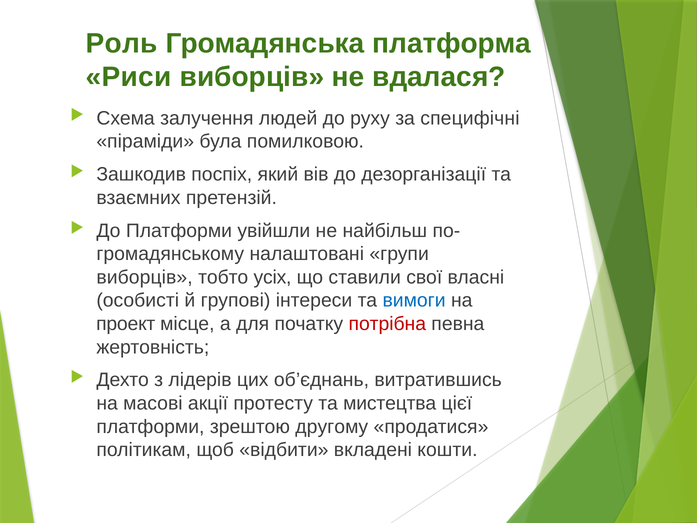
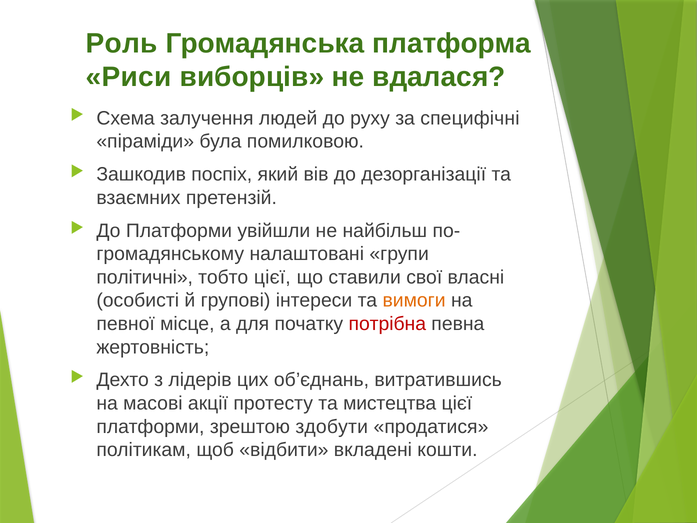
виборців: виборців -> політичні (145, 277)
тобто усіх: усіх -> цієї (272, 277)
вимоги colour: blue -> orange (414, 300)
проект: проект -> певної (126, 324)
другому: другому -> здобути (332, 426)
